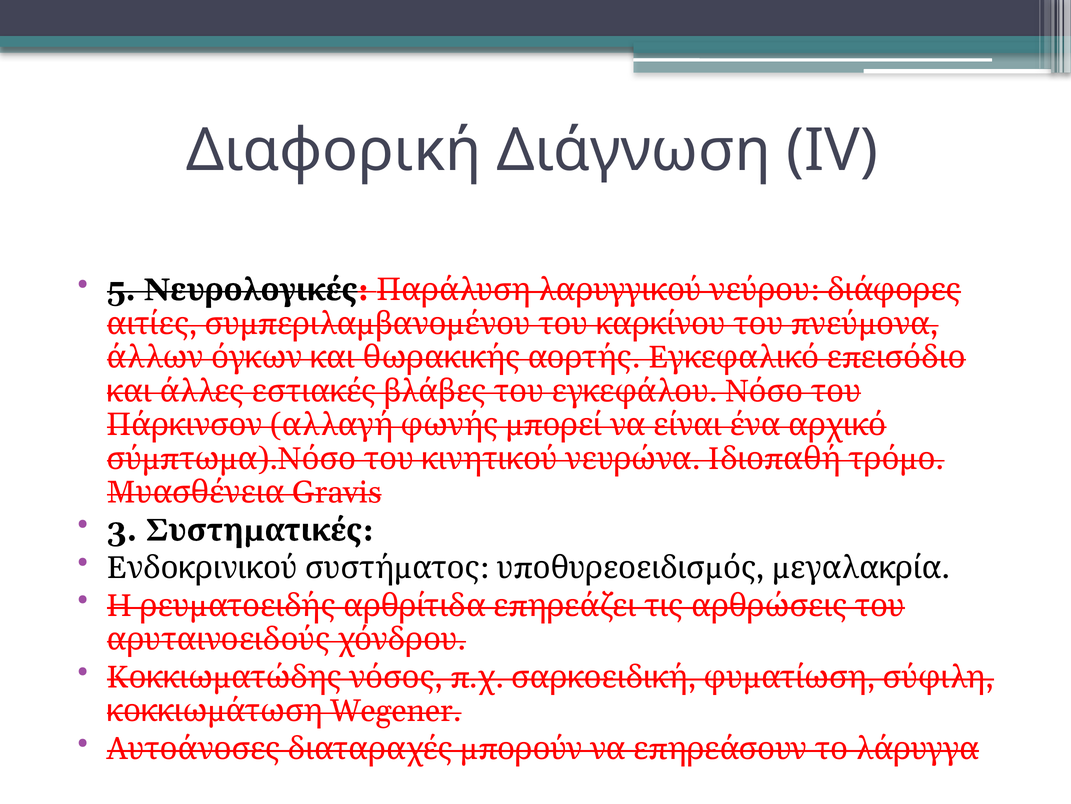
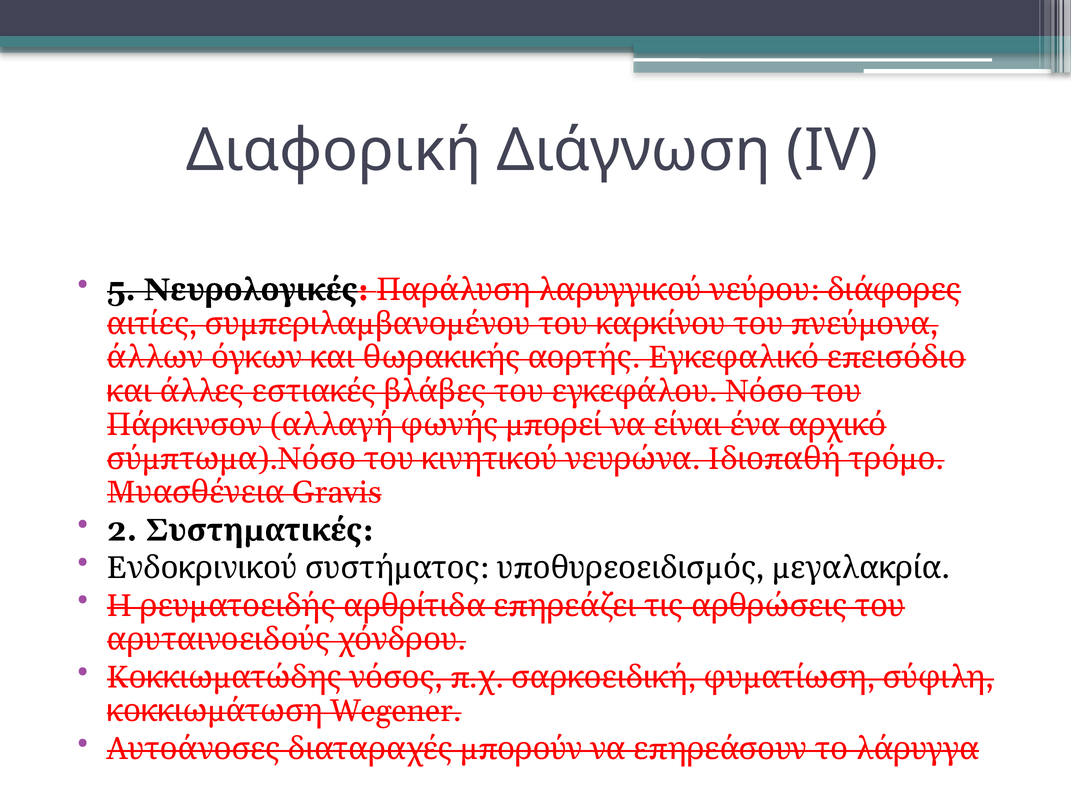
3: 3 -> 2 (122, 530)
